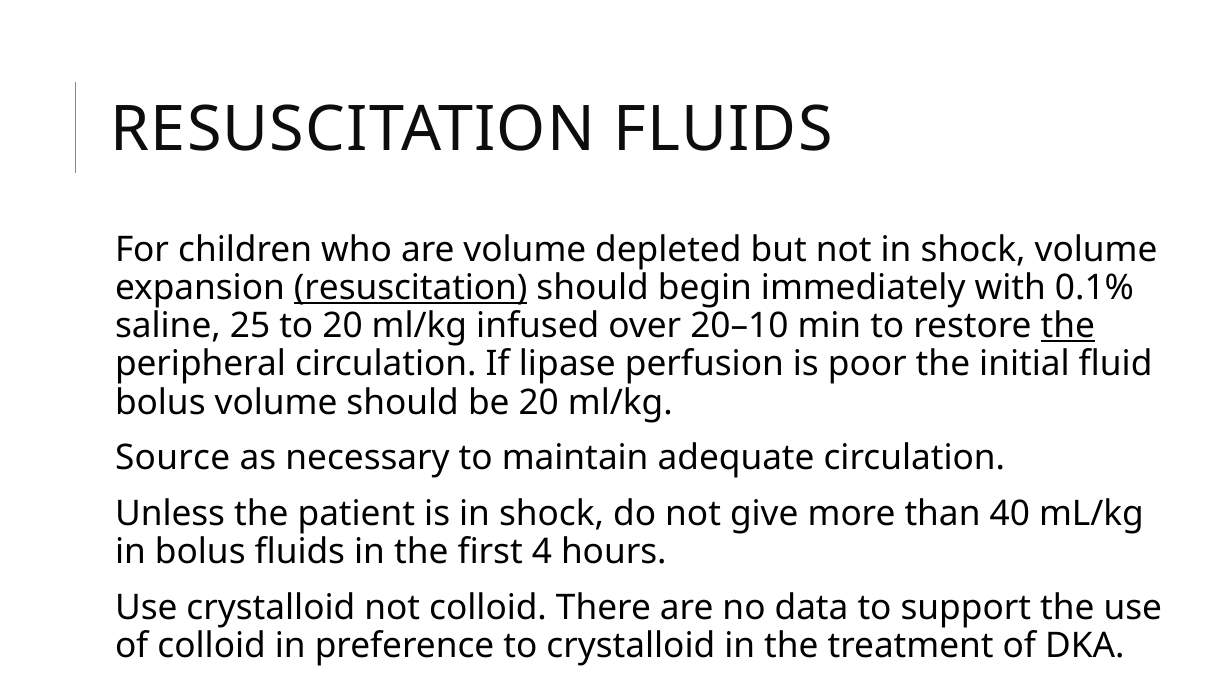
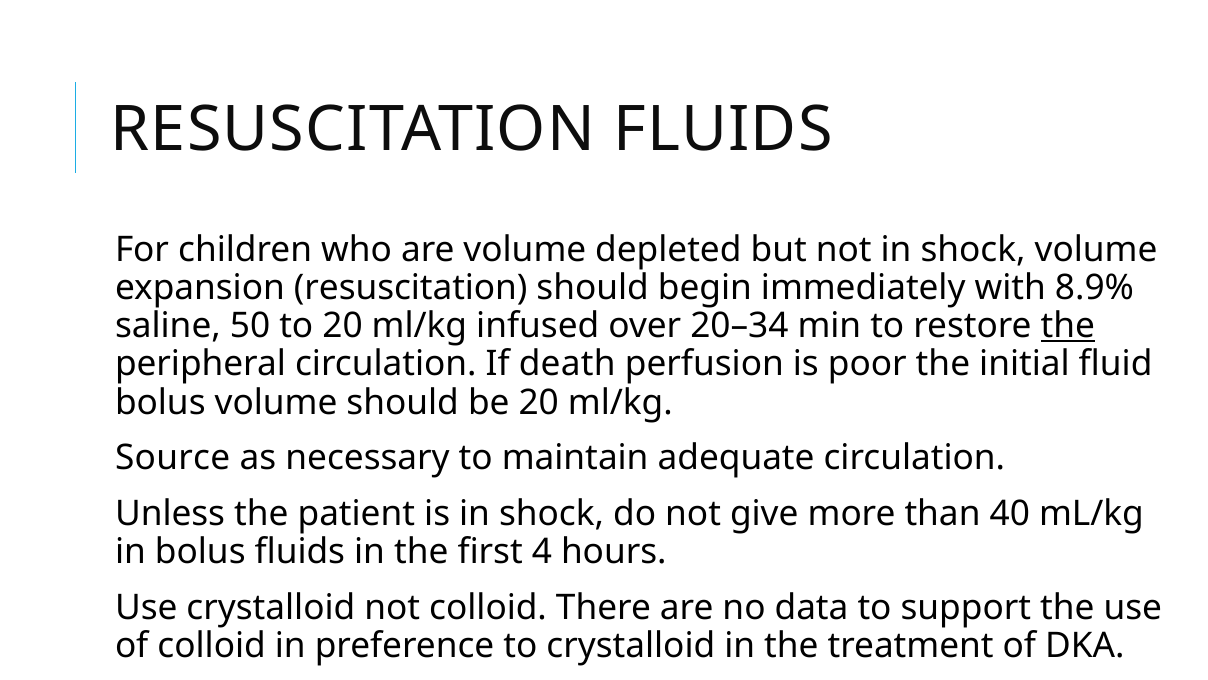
resuscitation underline: present -> none (411, 288)
0.1%: 0.1% -> 8.9% (1094, 288)
25: 25 -> 50 (250, 326)
20–10: 20–10 -> 20–34 (739, 326)
lipase: lipase -> death (567, 364)
